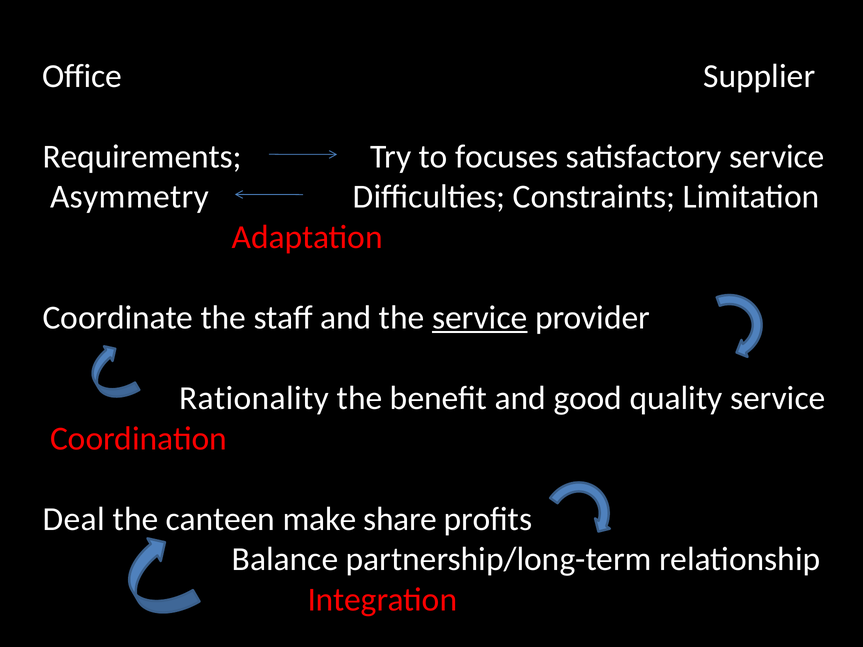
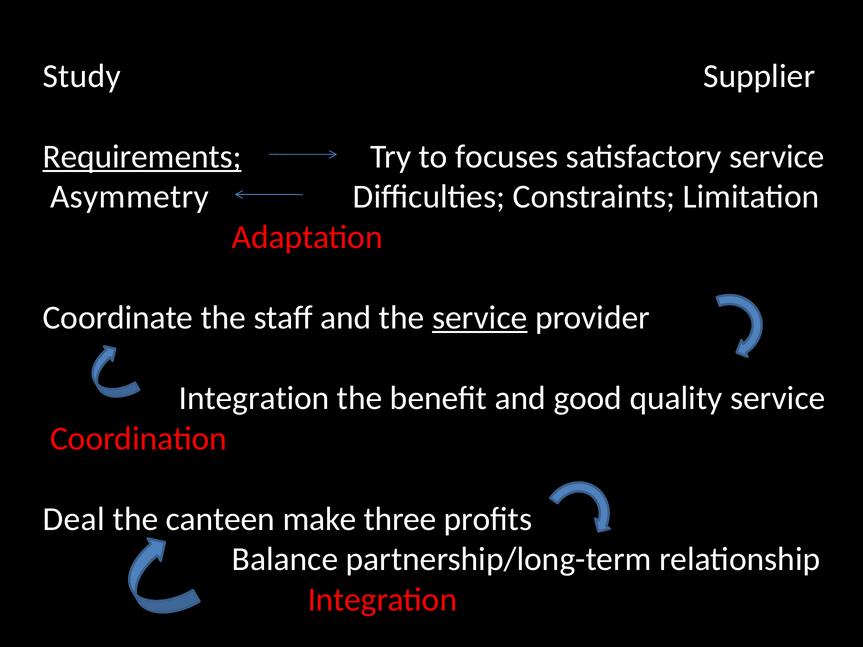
Office: Office -> Study (82, 76)
Requirements underline: none -> present (142, 157)
Rationality: Rationality -> Integration (254, 398)
share: share -> three (400, 519)
